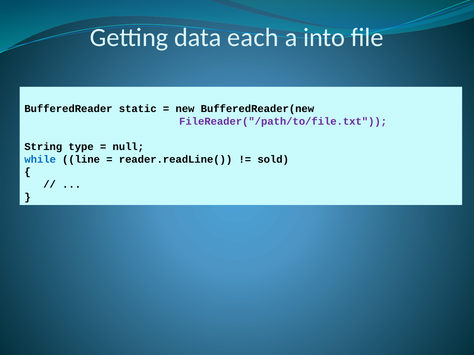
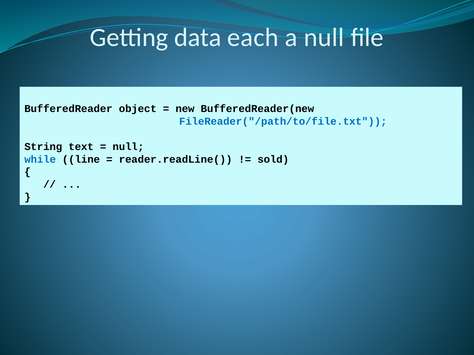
a into: into -> null (324, 37)
static: static -> object (138, 109)
FileReader("/path/to/file.txt colour: purple -> blue (283, 122)
type: type -> text (81, 147)
